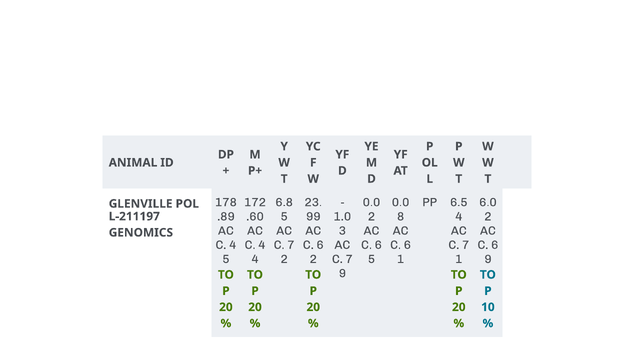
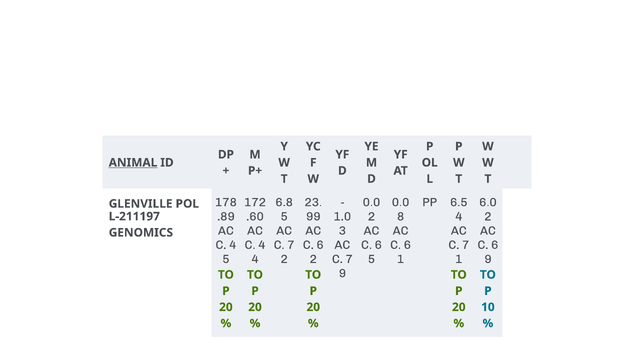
ANIMAL underline: none -> present (133, 162)
